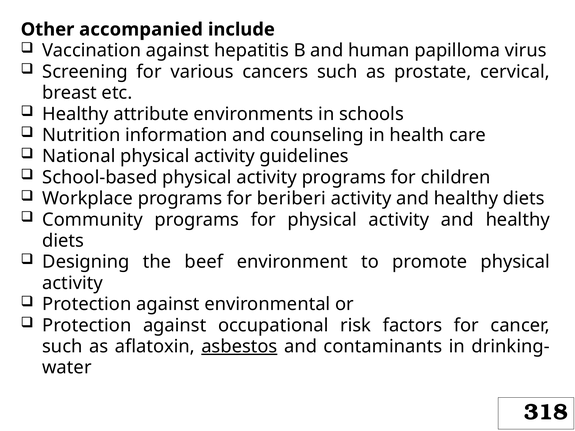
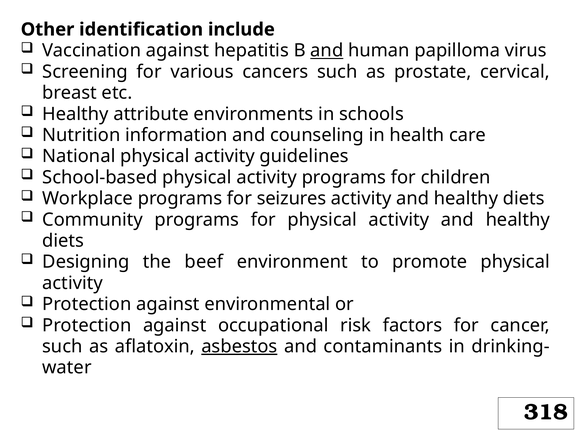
accompanied: accompanied -> identification (141, 29)
and underline: none -> present (327, 51)
beriberi: beriberi -> seizures (292, 199)
